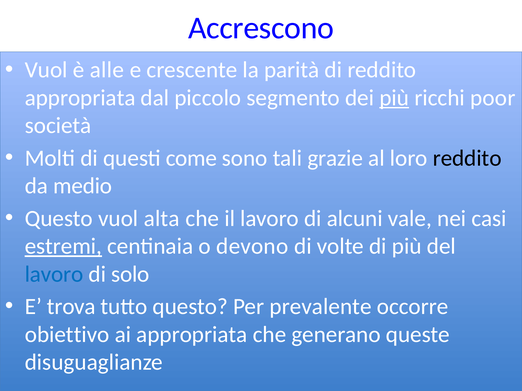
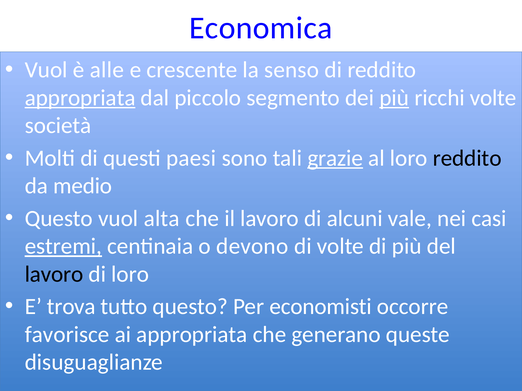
Accrescono: Accrescono -> Economica (261, 28)
parità: parità -> senso (292, 70)
appropriata underline: none -> present (80, 98)
ricchi poor: poor -> volte (493, 98)
come: come -> paesi (191, 158)
grazie underline: none -> present (335, 158)
lavoro colour: blue -> black (54, 274)
di solo: solo -> loro (130, 274)
prevalente: prevalente -> economisti (321, 307)
obiettivo: obiettivo -> favorisce (67, 335)
